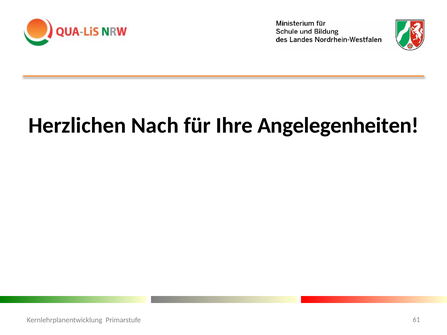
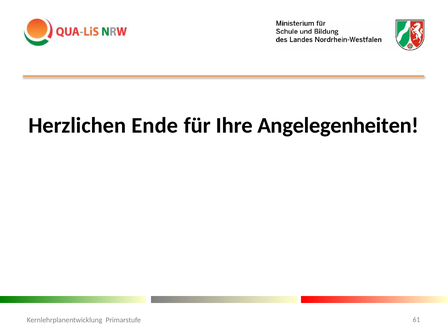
Nach: Nach -> Ende (155, 126)
